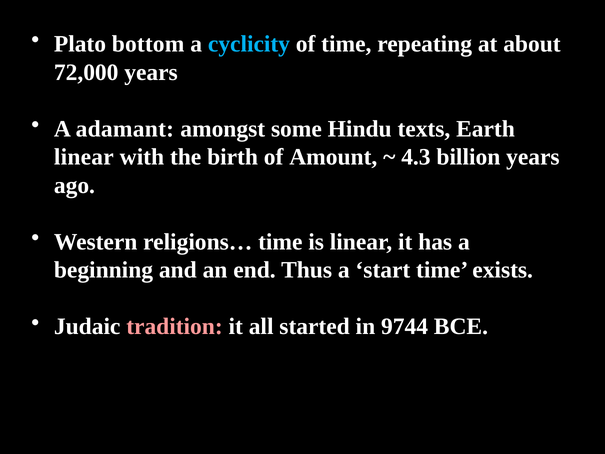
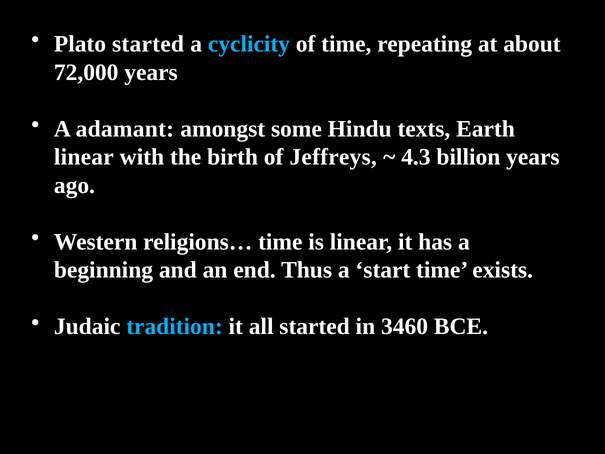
Plato bottom: bottom -> started (148, 44)
Amount: Amount -> Jeffreys (333, 157)
tradition colour: pink -> light blue (175, 326)
9744: 9744 -> 3460 (405, 326)
